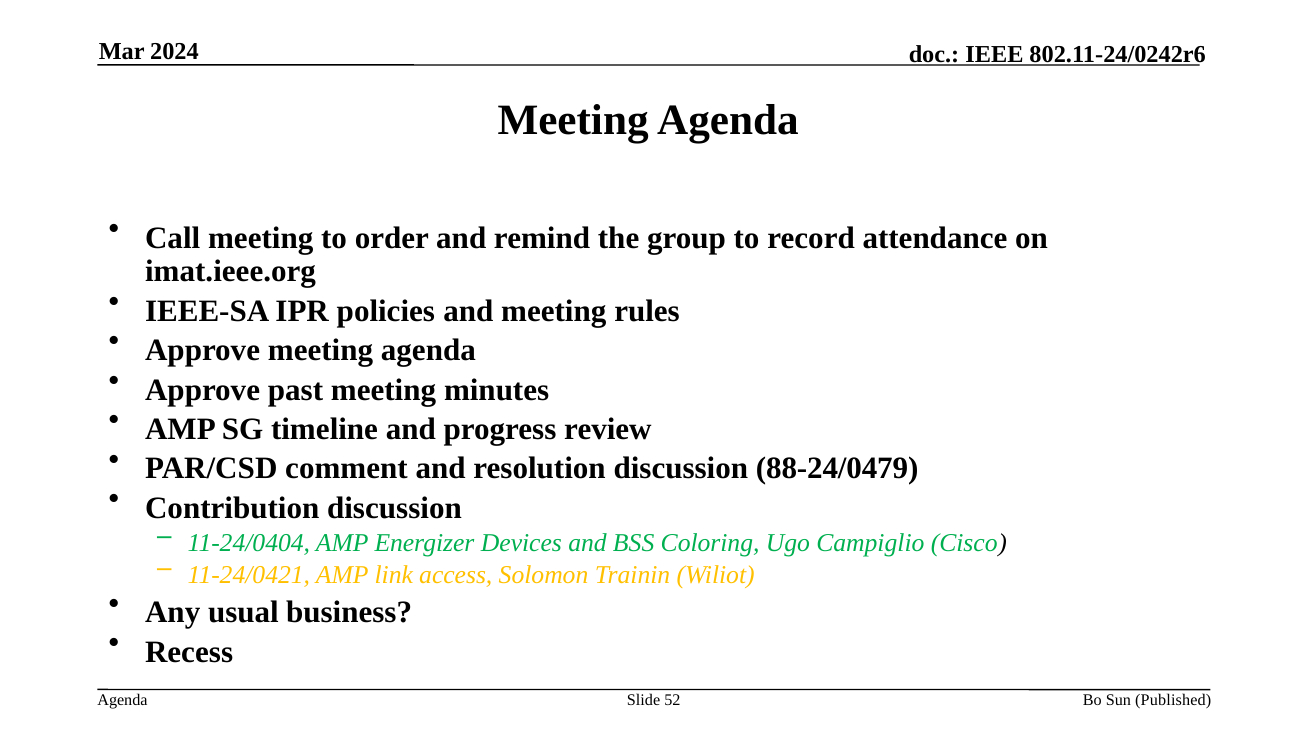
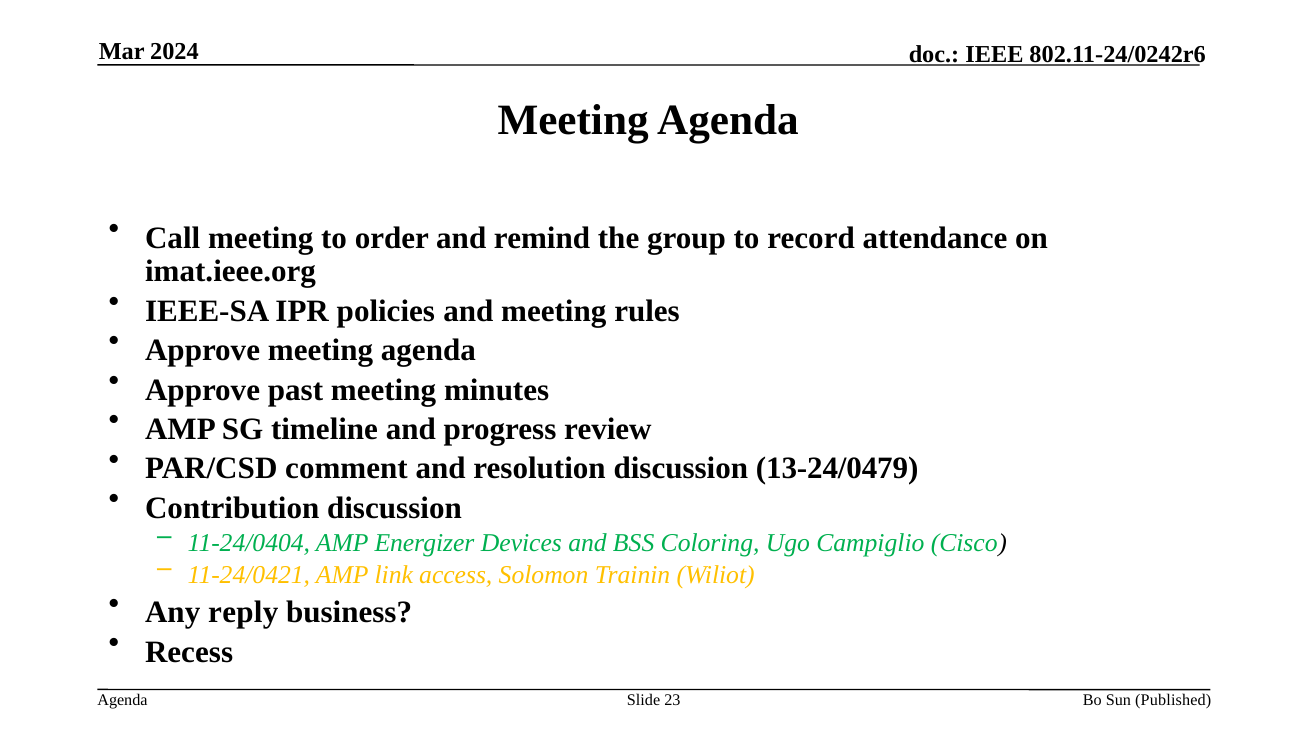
88-24/0479: 88-24/0479 -> 13-24/0479 (837, 468)
usual: usual -> reply (243, 612)
52: 52 -> 23 (672, 700)
